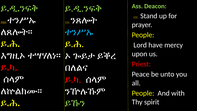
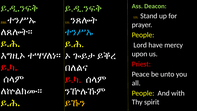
ይኹን colour: light green -> yellow (75, 103)
